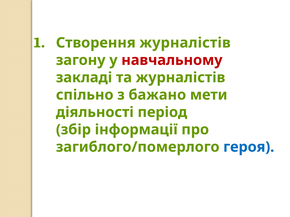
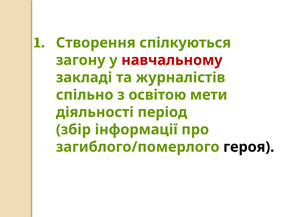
Створення журналістів: журналістів -> спілкуються (185, 43)
бажано: бажано -> освітою (157, 95)
героя colour: blue -> black (249, 147)
